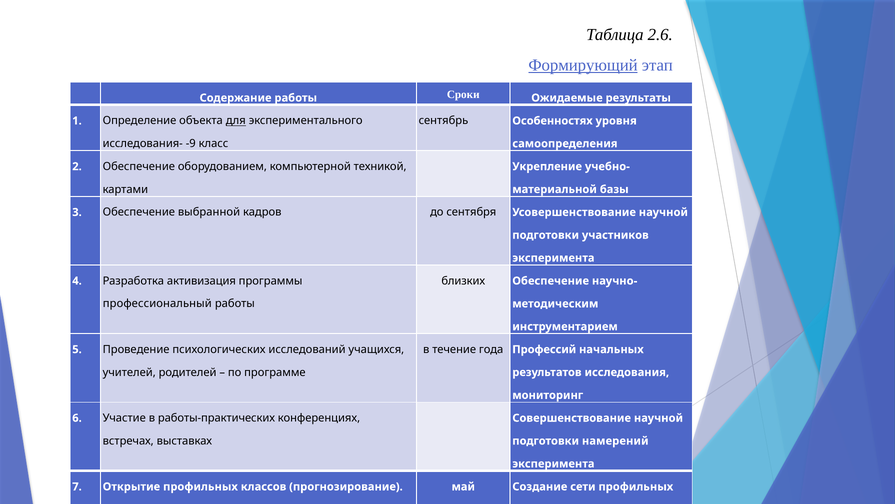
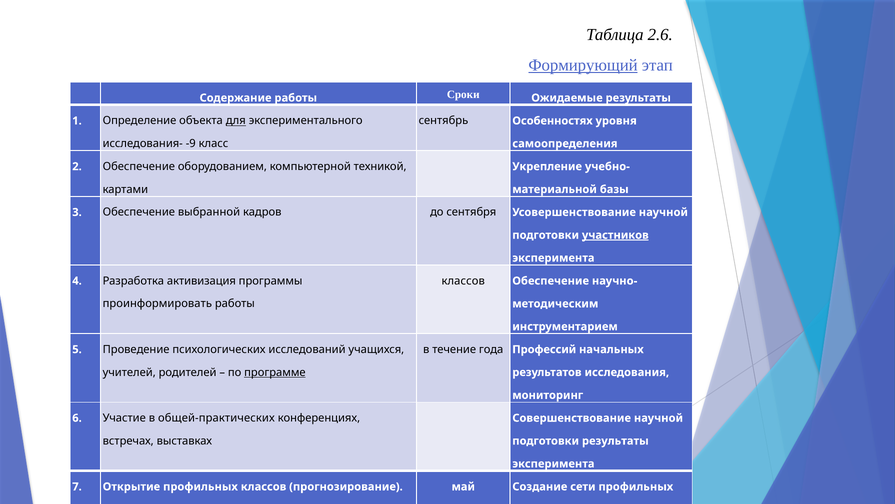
участников underline: none -> present (615, 235)
близких: близких -> классов (463, 281)
профессиональный: профессиональный -> проинформировать (157, 303)
программе underline: none -> present (275, 372)
работы-практических: работы-практических -> общей-практических (216, 418)
подготовки намерений: намерений -> результаты (615, 440)
